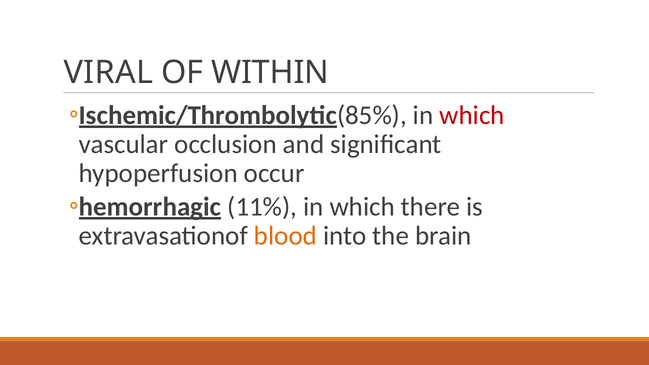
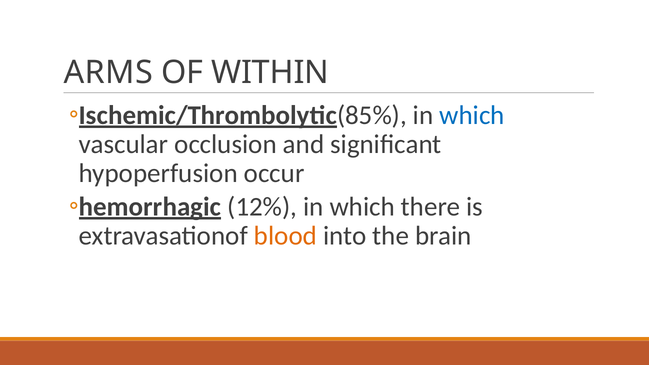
VIRAL: VIRAL -> ARMS (108, 73)
which colour: red -> blue (472, 115)
11%: 11% -> 12% (262, 207)
